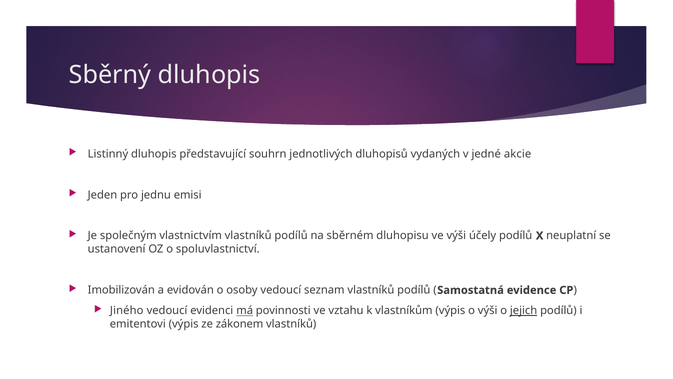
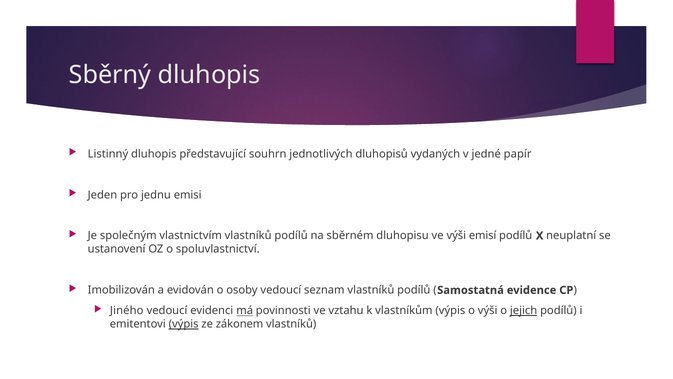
akcie: akcie -> papír (518, 154)
účely: účely -> emisí (483, 236)
výpis underline: none -> present (184, 324)
